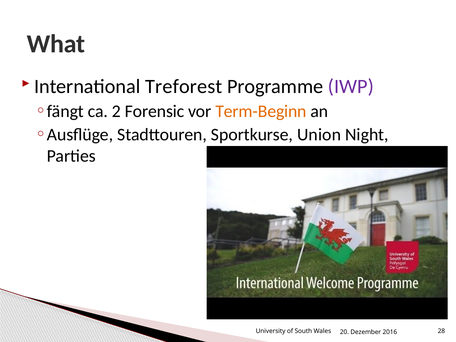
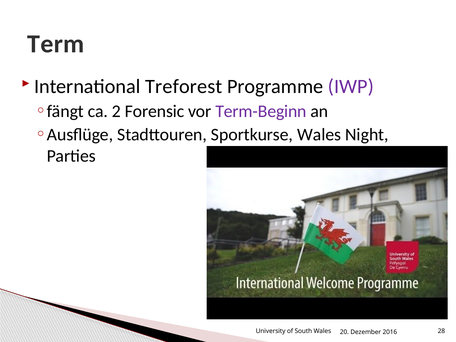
What: What -> Term (56, 44)
Term-Beginn colour: orange -> purple (261, 111)
Sportkurse Union: Union -> Wales (319, 135)
